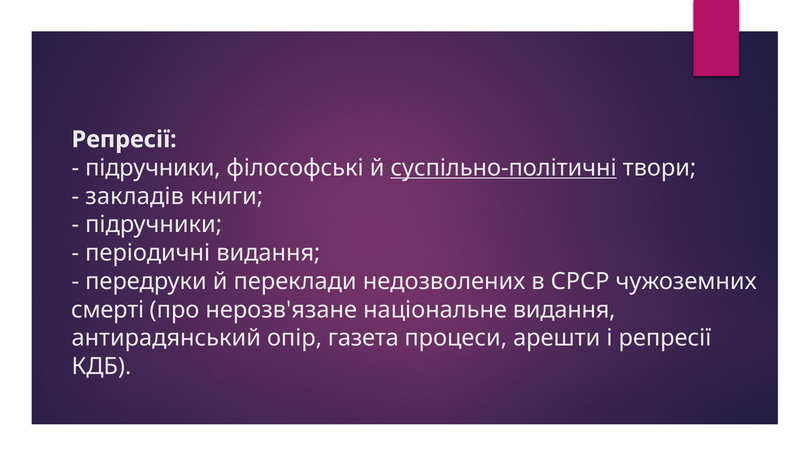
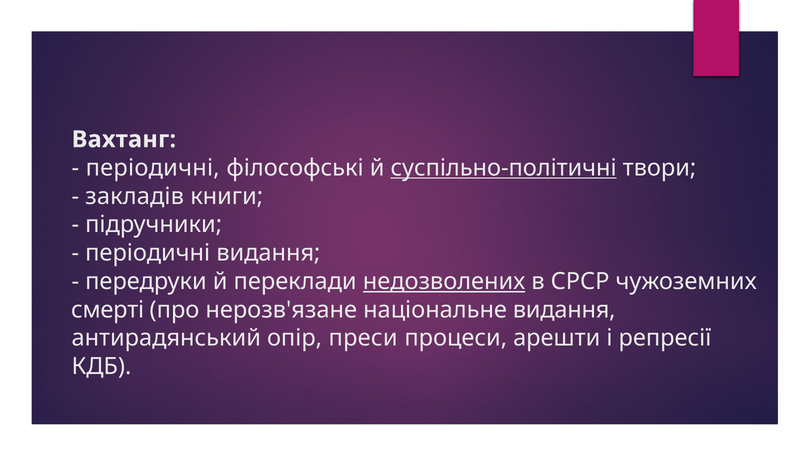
Репресії: Репресії -> Вахтанг (124, 139)
підручники: підручники -> періодичні (153, 168)
недозволених underline: none -> present (444, 281)
газета: газета -> преси (363, 338)
